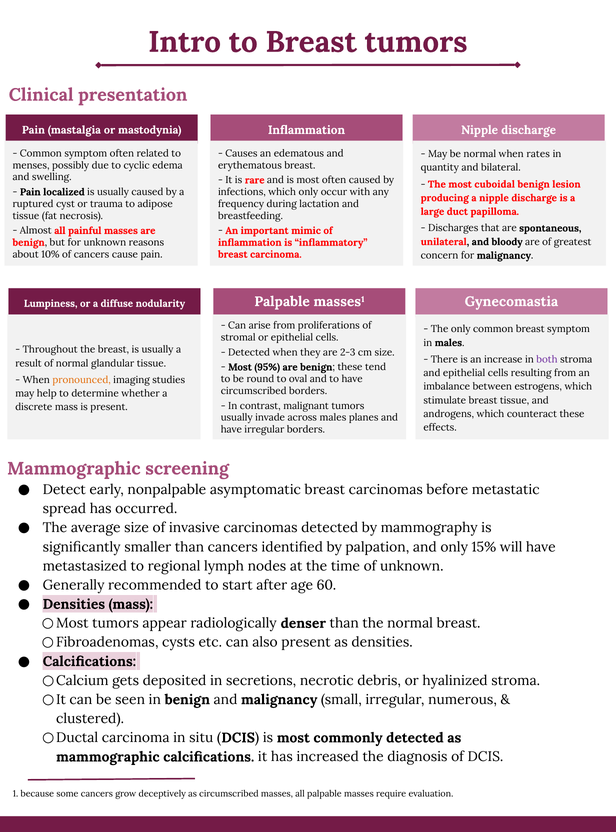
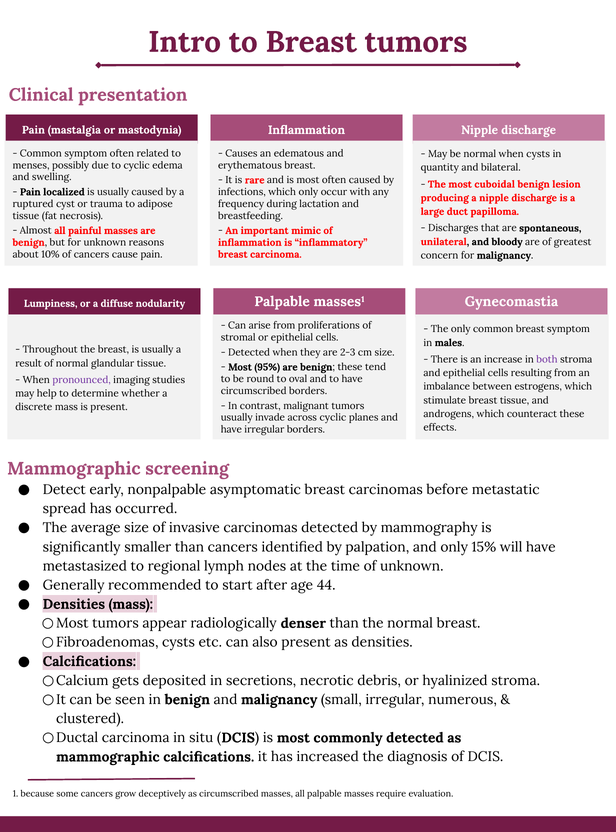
when rates: rates -> cysts (538, 154)
pronounced colour: orange -> purple (82, 380)
across males: males -> cyclic (333, 417)
60: 60 -> 44 (326, 585)
